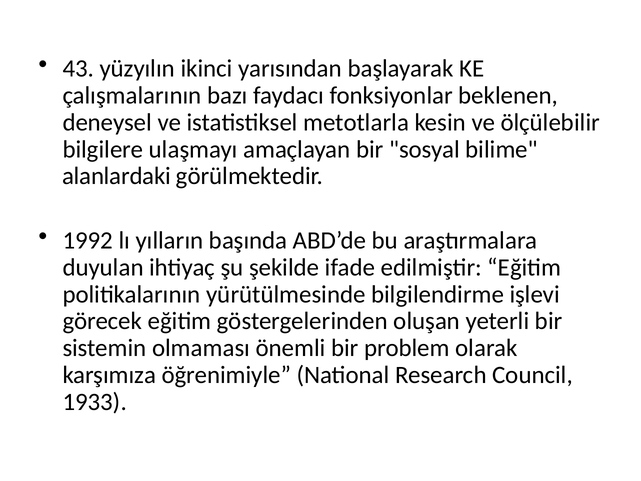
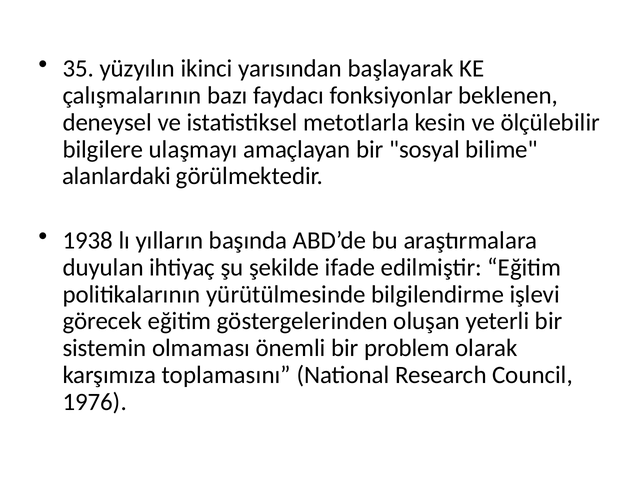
43: 43 -> 35 (78, 68)
1992: 1992 -> 1938 (88, 240)
öğrenimiyle: öğrenimiyle -> toplamasını (226, 375)
1933: 1933 -> 1976 (95, 402)
